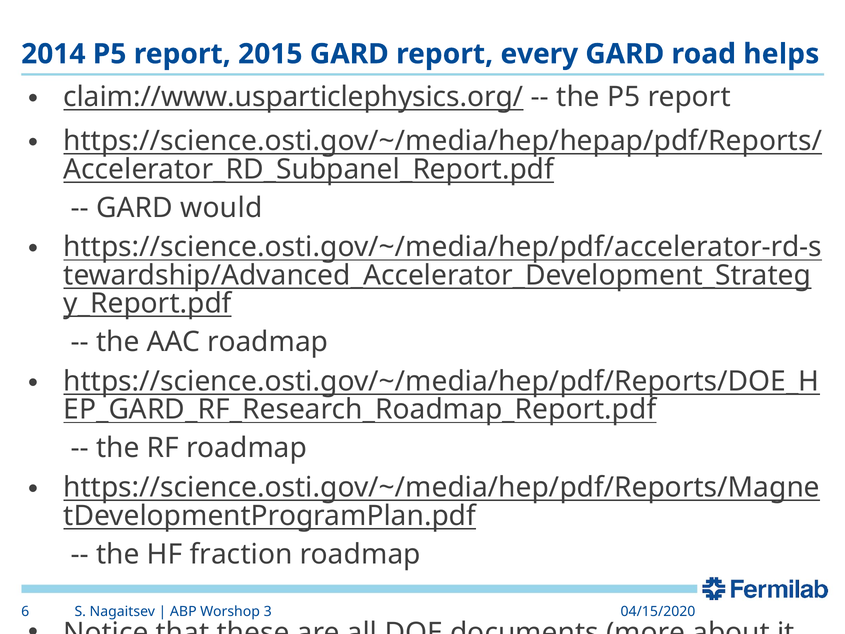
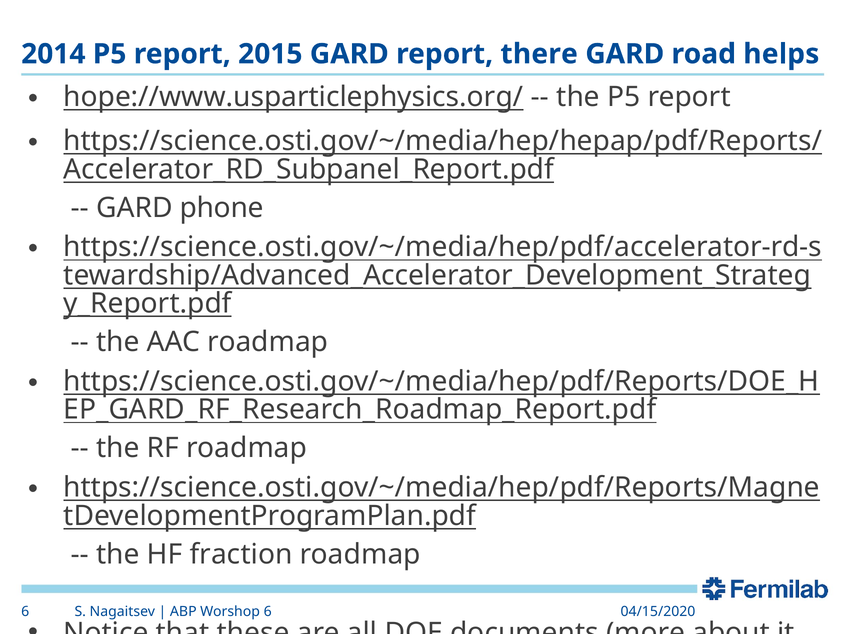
every: every -> there (539, 54)
claim://www.usparticlephysics.org/: claim://www.usparticlephysics.org/ -> hope://www.usparticlephysics.org/ (293, 97)
would: would -> phone (222, 208)
Worshop 3: 3 -> 6 (268, 612)
